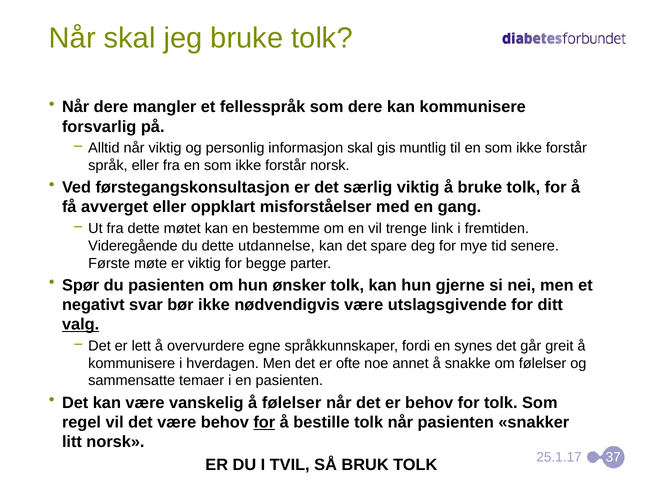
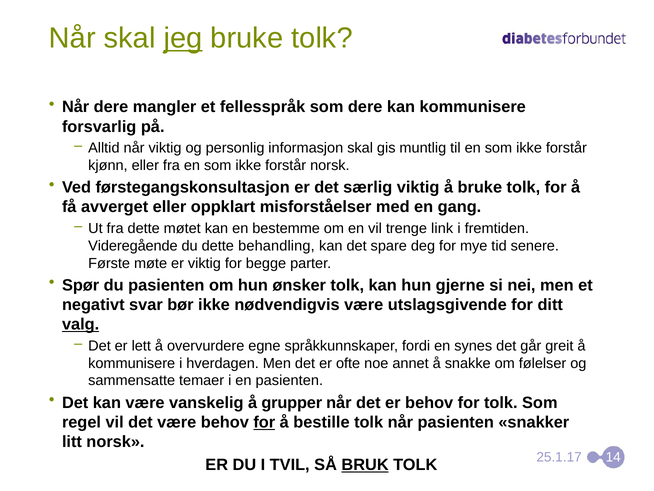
jeg underline: none -> present (183, 38)
språk: språk -> kjønn (108, 165)
utdannelse: utdannelse -> behandling (276, 246)
å følelser: følelser -> grupper (292, 402)
37: 37 -> 14 (613, 457)
BRUK underline: none -> present (365, 464)
